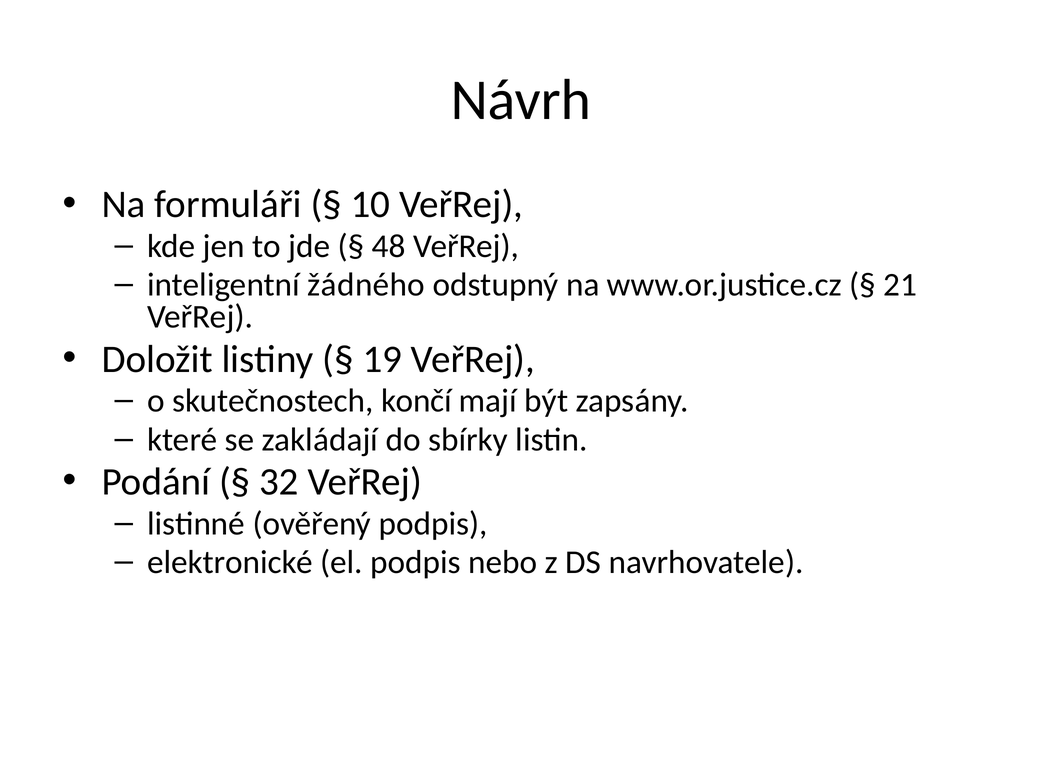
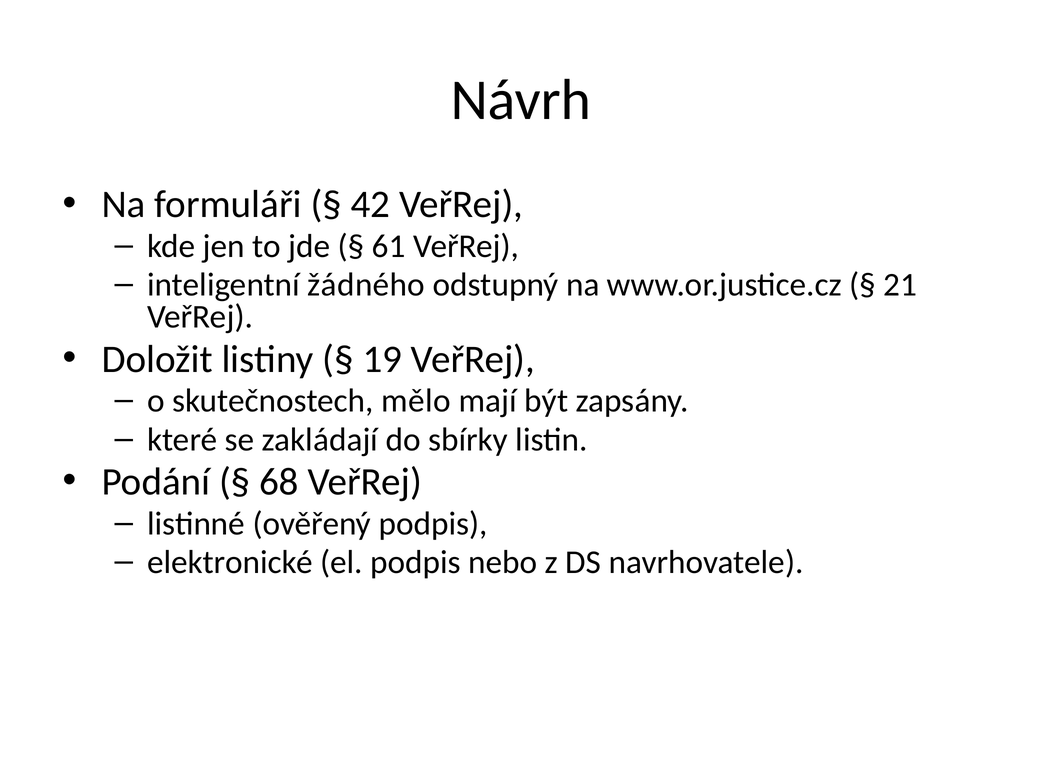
10: 10 -> 42 (370, 205)
48: 48 -> 61 (389, 246)
končí: končí -> mělo (416, 401)
32: 32 -> 68 (279, 482)
